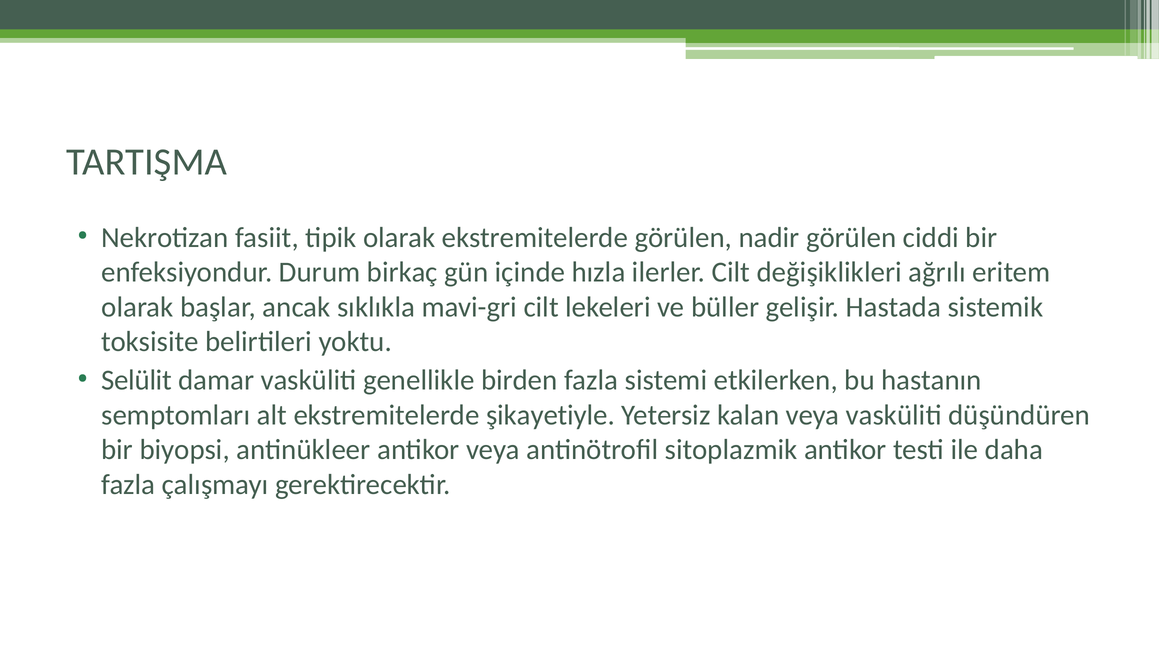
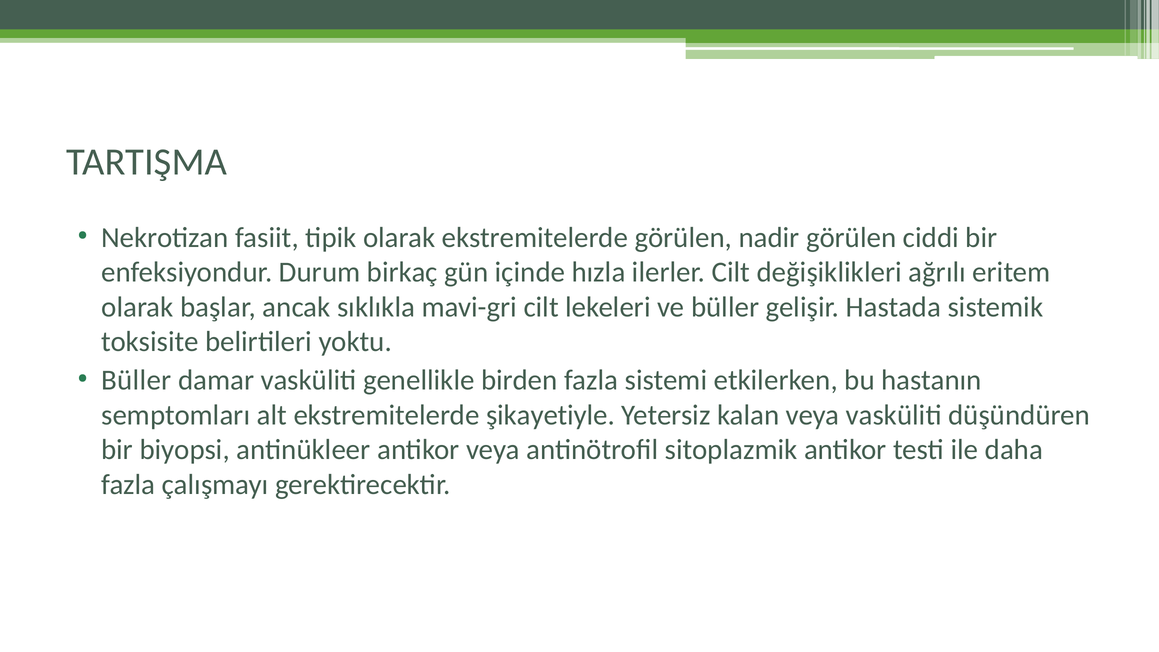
Selülit: Selülit -> Büller (136, 380)
